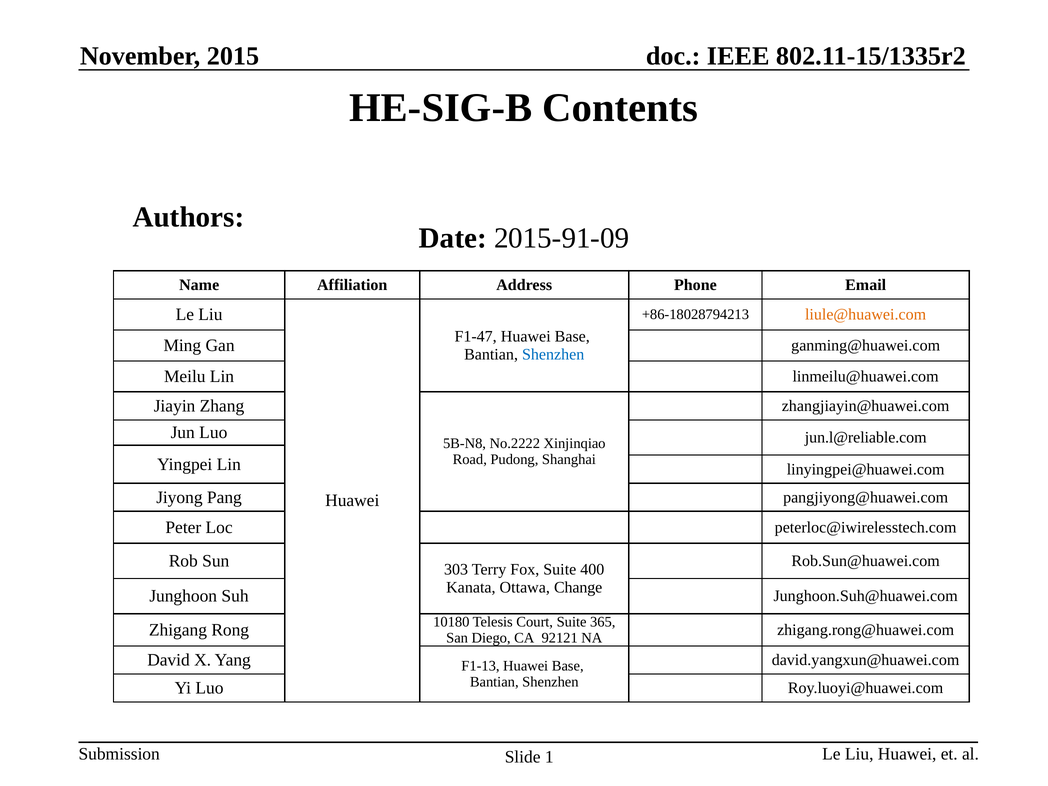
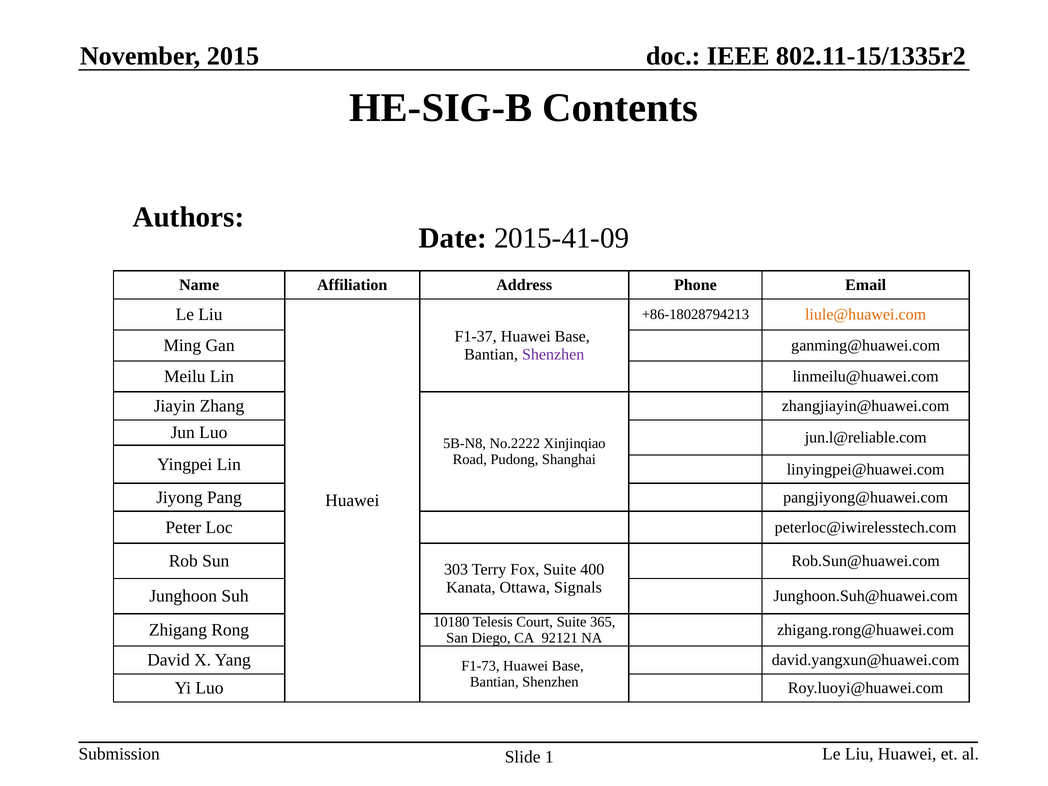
2015-91-09: 2015-91-09 -> 2015-41-09 (562, 238)
F1-47: F1-47 -> F1-37 (476, 337)
Shenzhen colour: blue -> purple (553, 354)
Change: Change -> Signals (578, 587)
F1-13: F1-13 -> F1-73 (480, 666)
